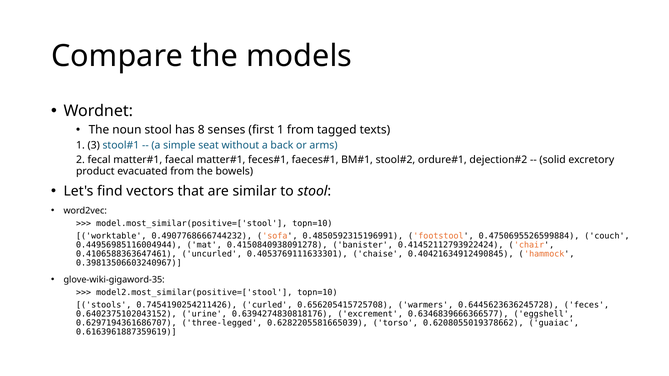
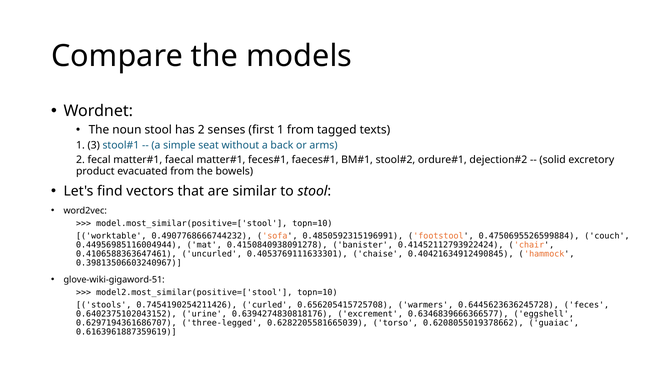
has 8: 8 -> 2 (201, 130)
glove-wiki-gigaword-35: glove-wiki-gigaword-35 -> glove-wiki-gigaword-51 (114, 280)
